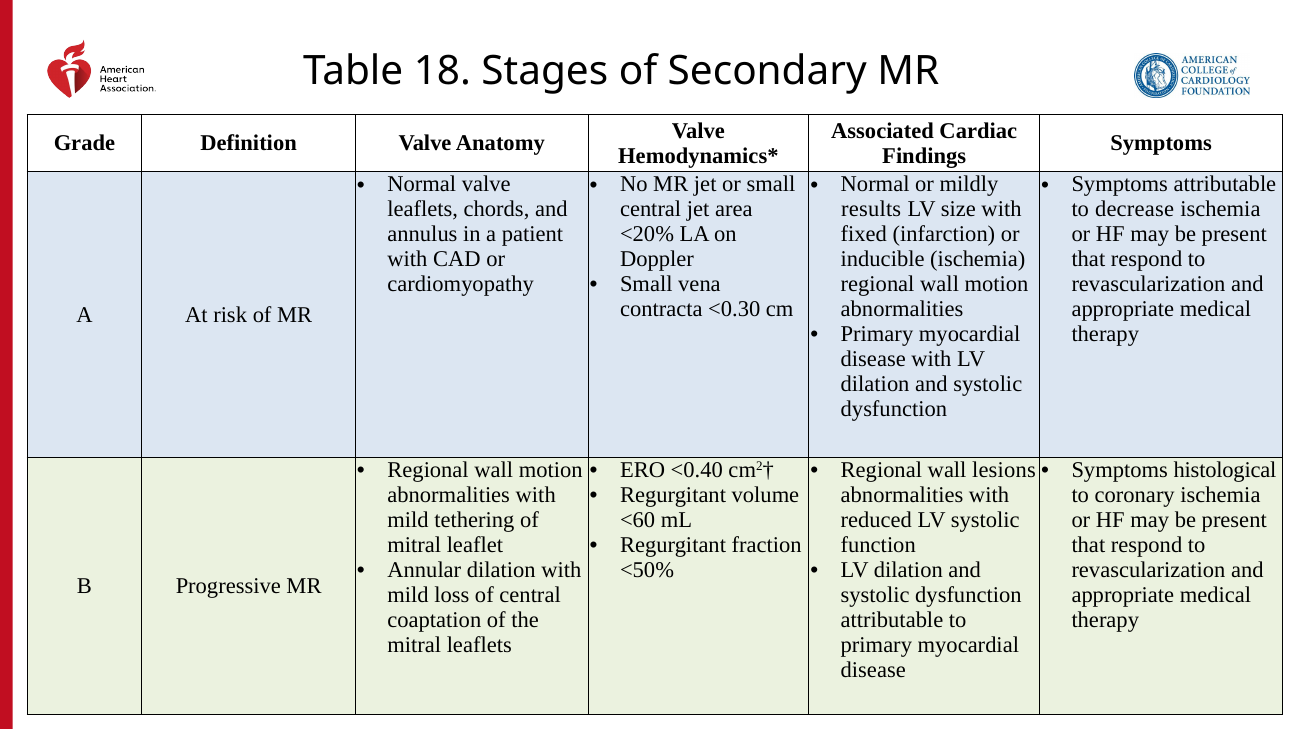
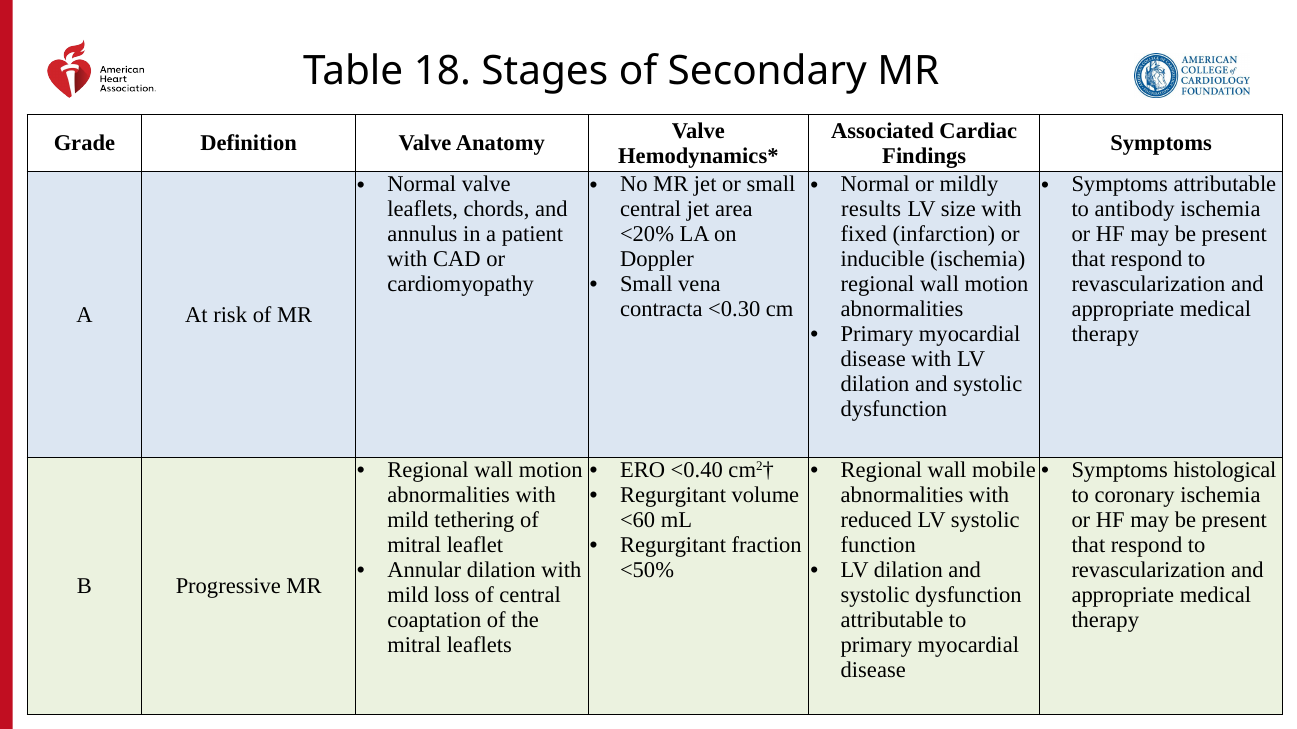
decrease: decrease -> antibody (1135, 210)
lesions: lesions -> mobile (1004, 471)
